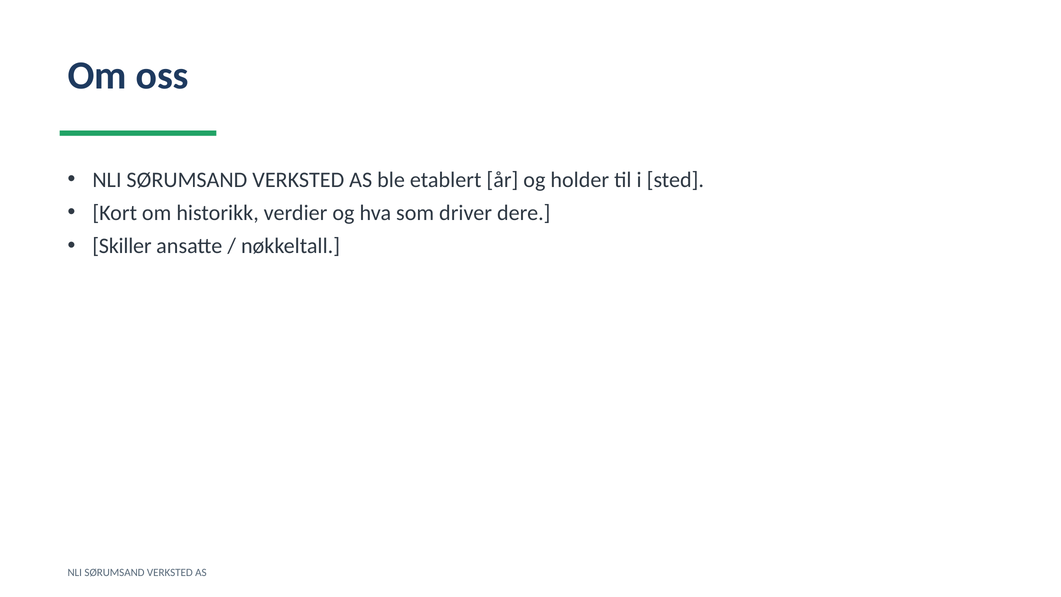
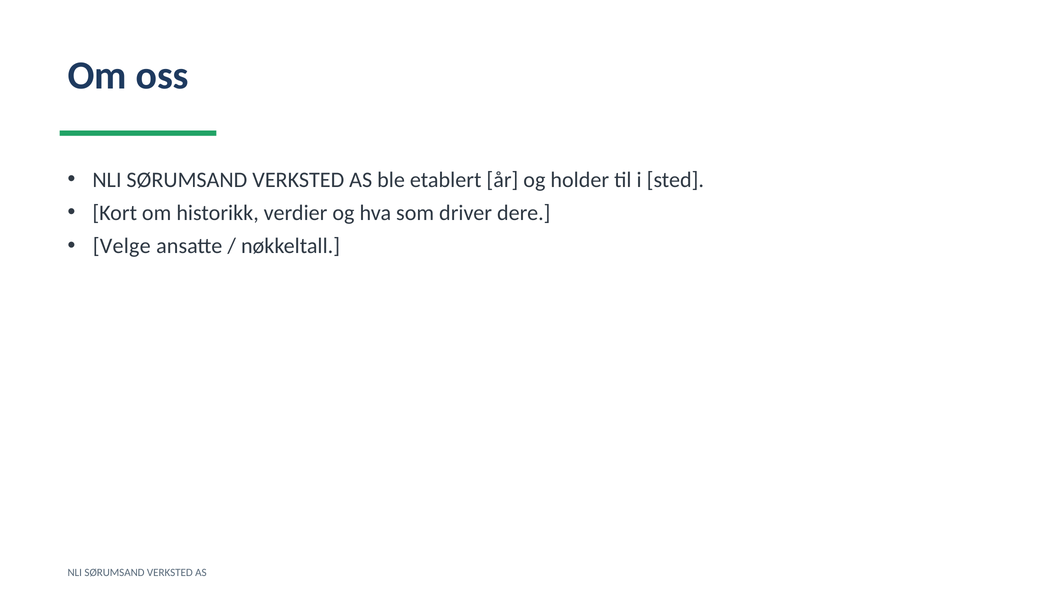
Skiller: Skiller -> Velge (122, 246)
